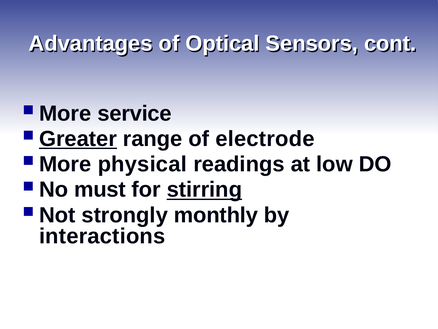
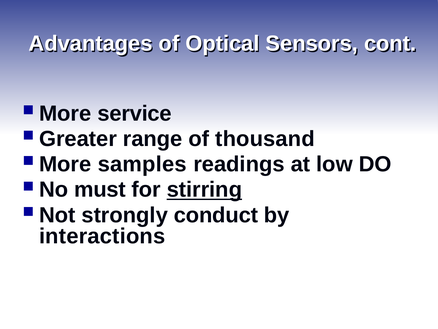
Greater underline: present -> none (78, 139)
electrode: electrode -> thousand (265, 139)
physical: physical -> samples (142, 164)
monthly: monthly -> conduct (216, 215)
